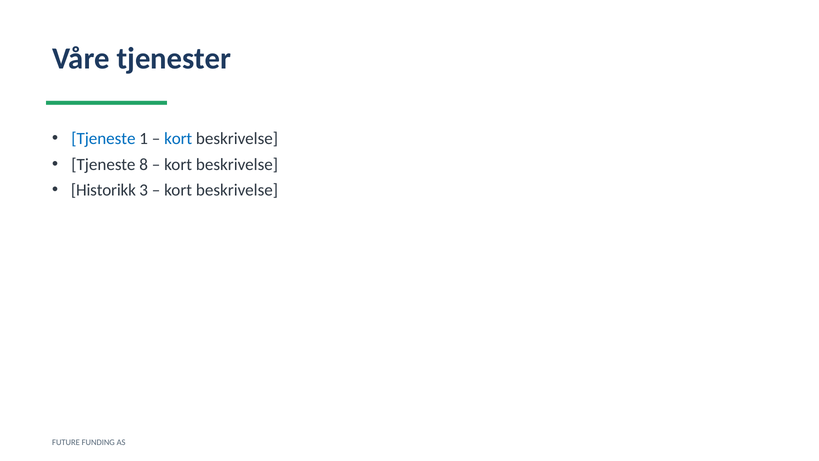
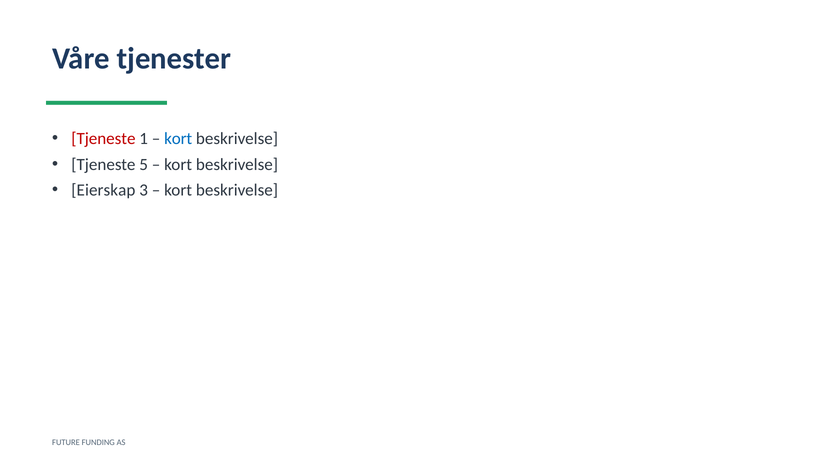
Tjeneste colour: blue -> red (103, 139)
8: 8 -> 5 (144, 164)
Historikk: Historikk -> Eierskap (103, 190)
